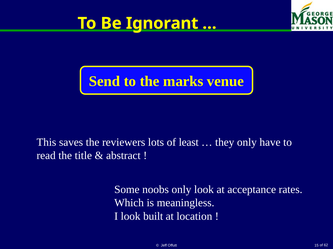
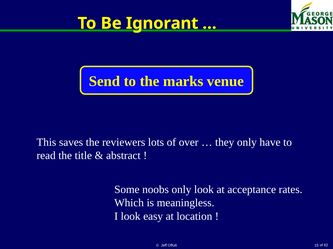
least: least -> over (189, 143)
built: built -> easy (153, 217)
